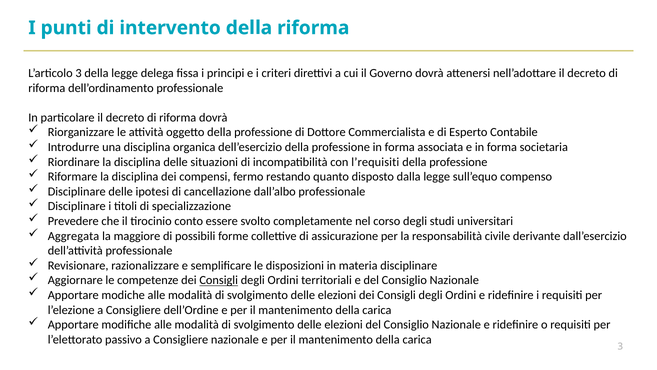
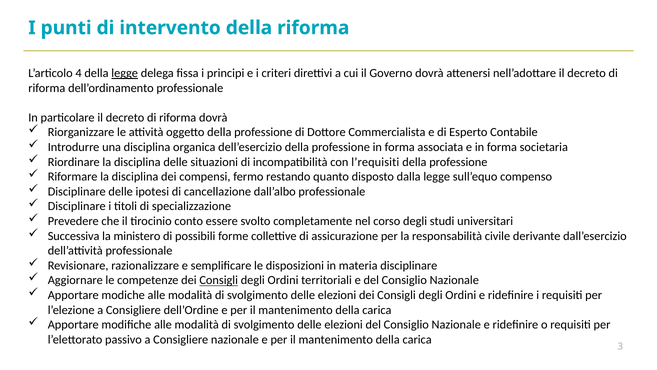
L’articolo 3: 3 -> 4 (79, 73)
legge underline: none -> present (125, 73)
Aggregata: Aggregata -> Successiva (74, 236)
maggiore: maggiore -> ministero (137, 236)
